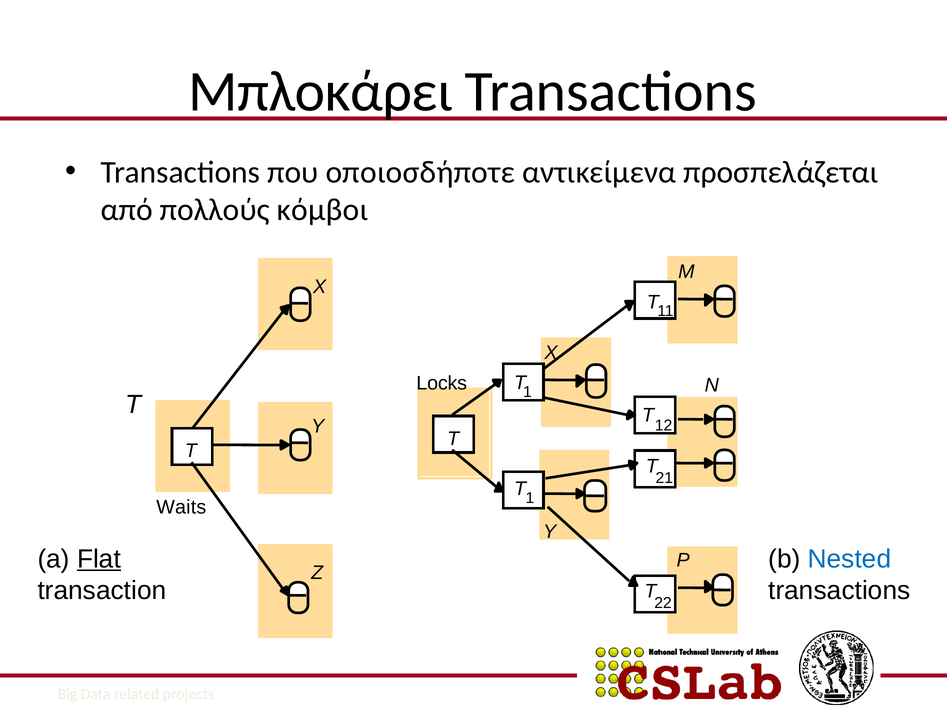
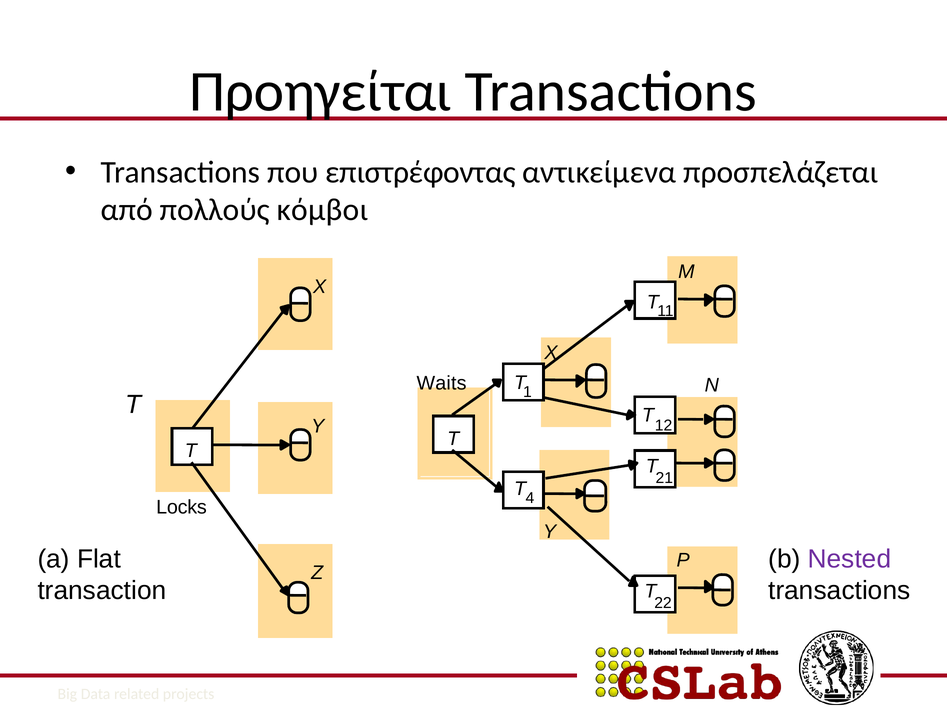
Μπλοκάρει: Μπλοκάρει -> Προηγείται (321, 92)
οποιοσδήποτε: οποιοσδήποτε -> επιστρέφοντας (421, 172)
Locks: Locks -> Waits (442, 383)
1: 1 -> 4 (530, 498)
Waits: Waits -> Locks (181, 507)
Flat underline: present -> none (99, 559)
Nested colour: blue -> purple (850, 559)
